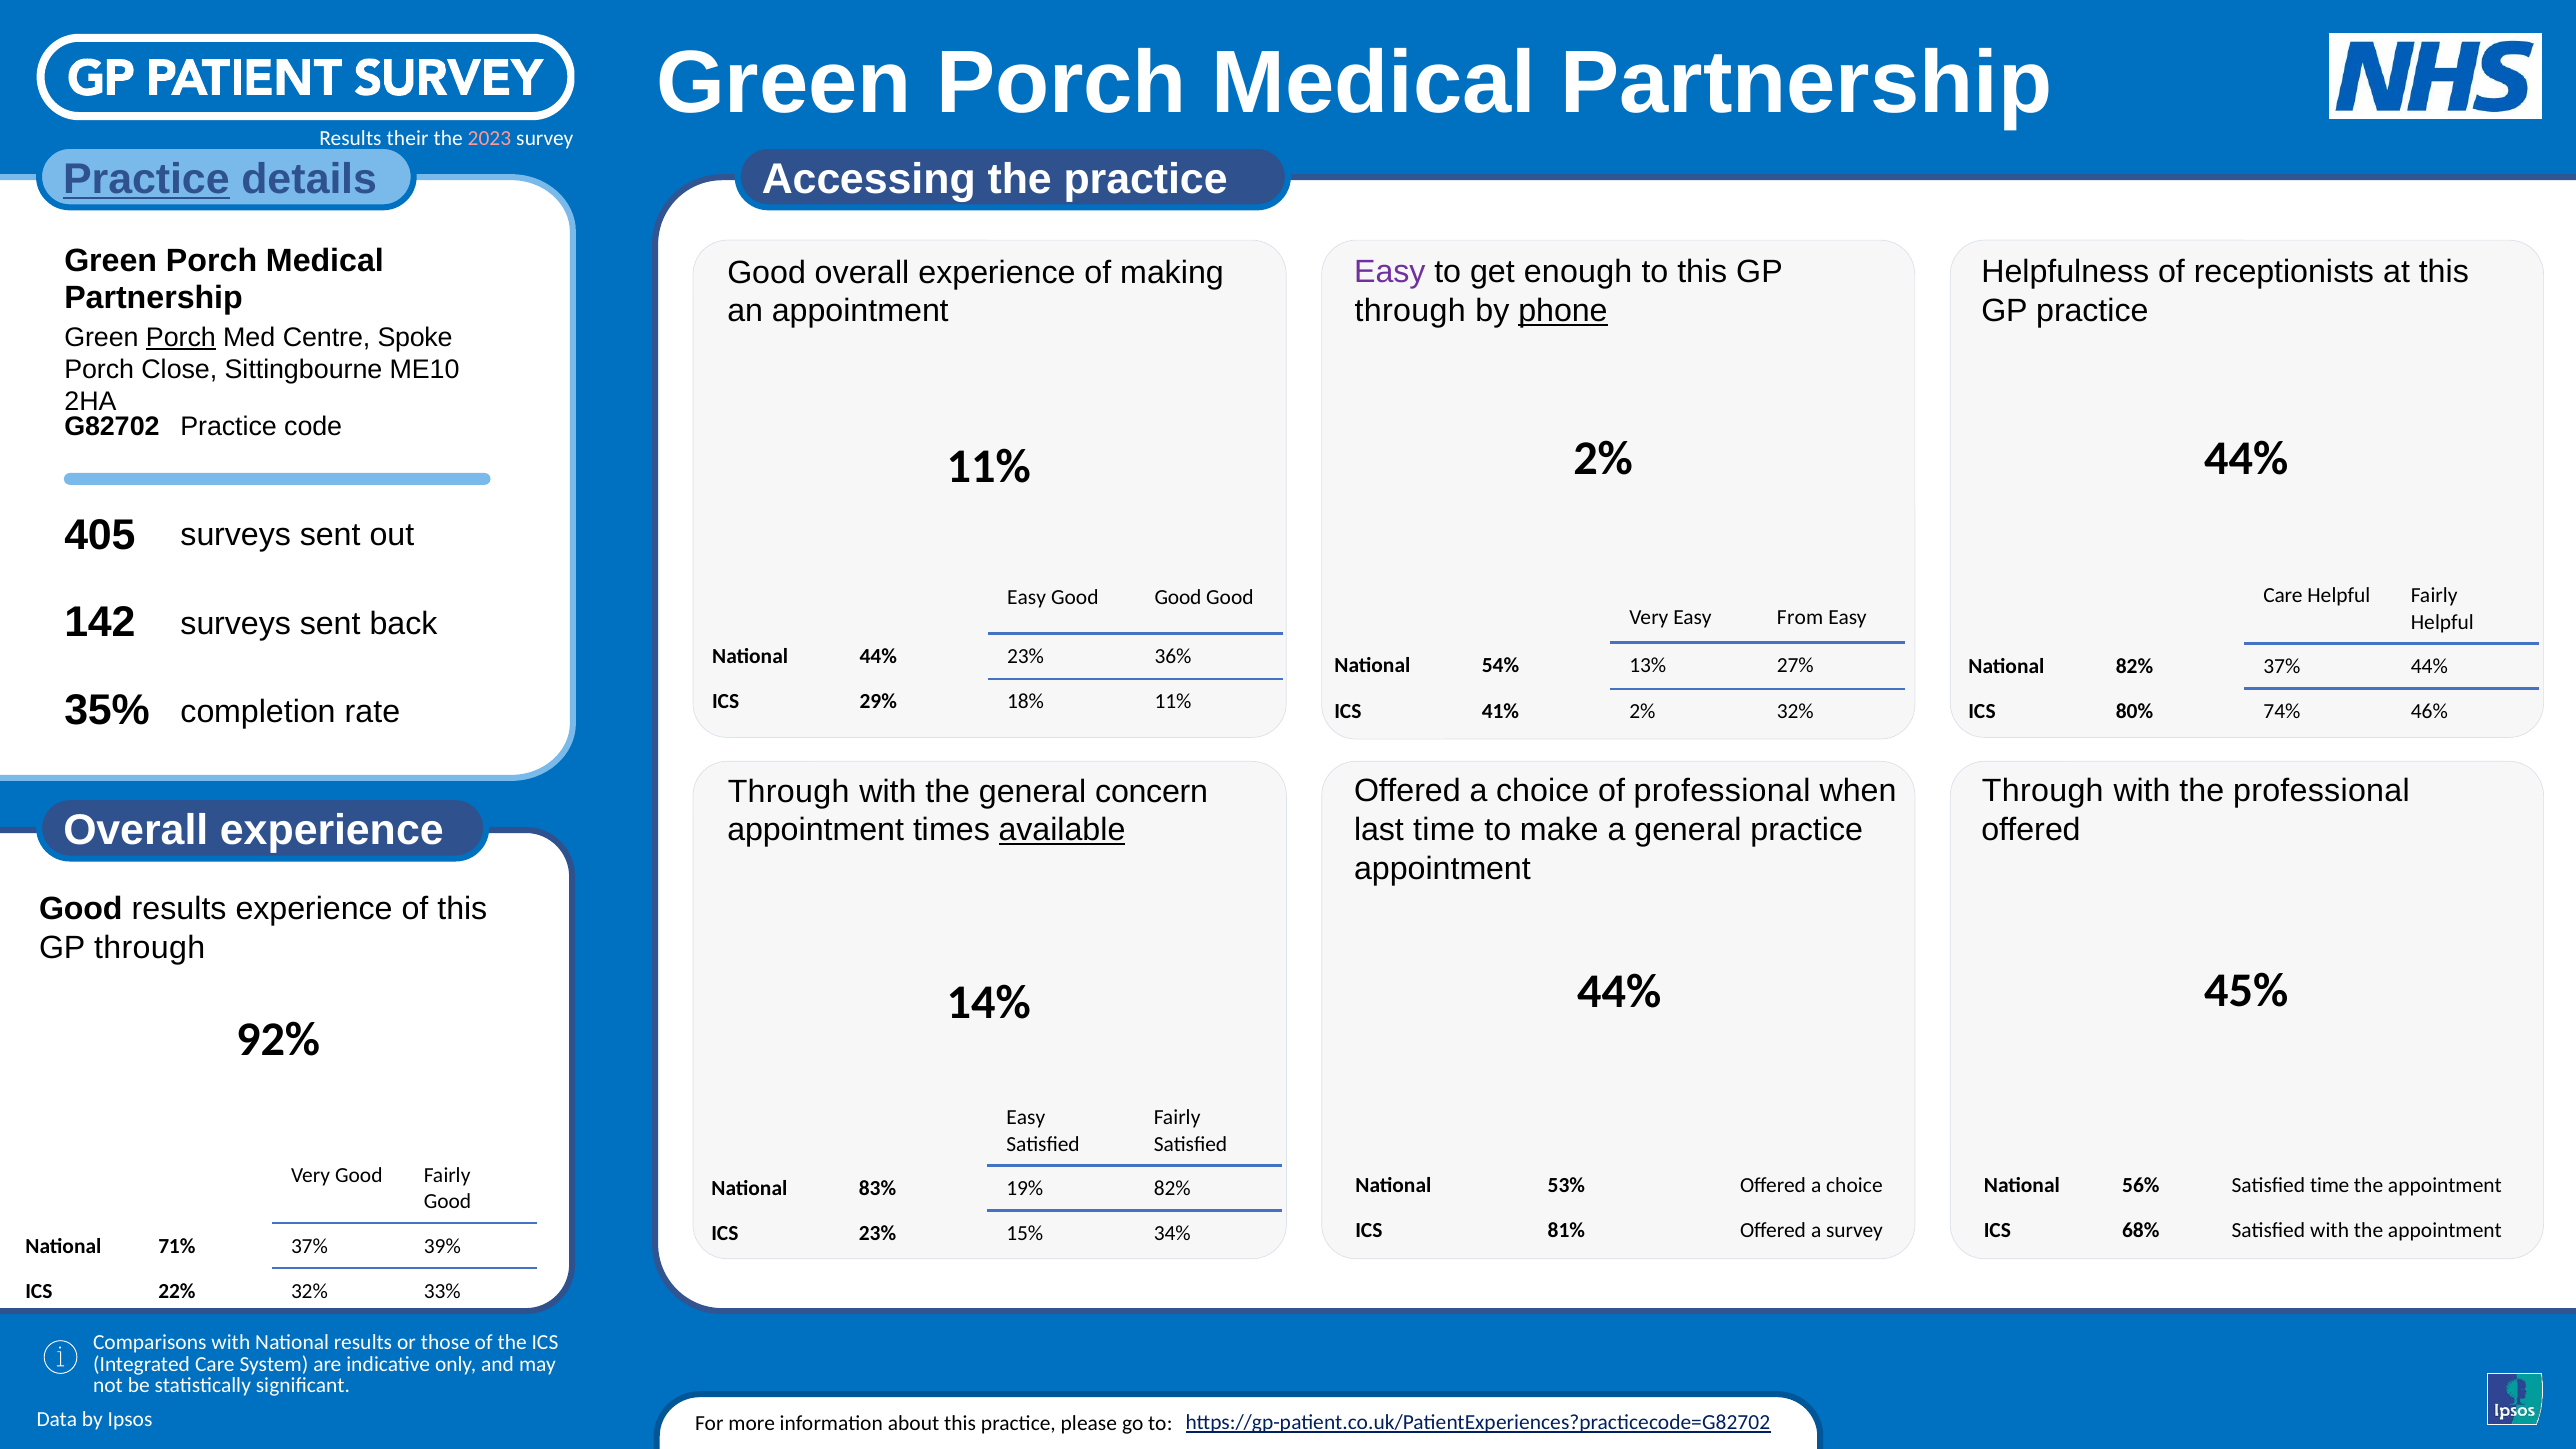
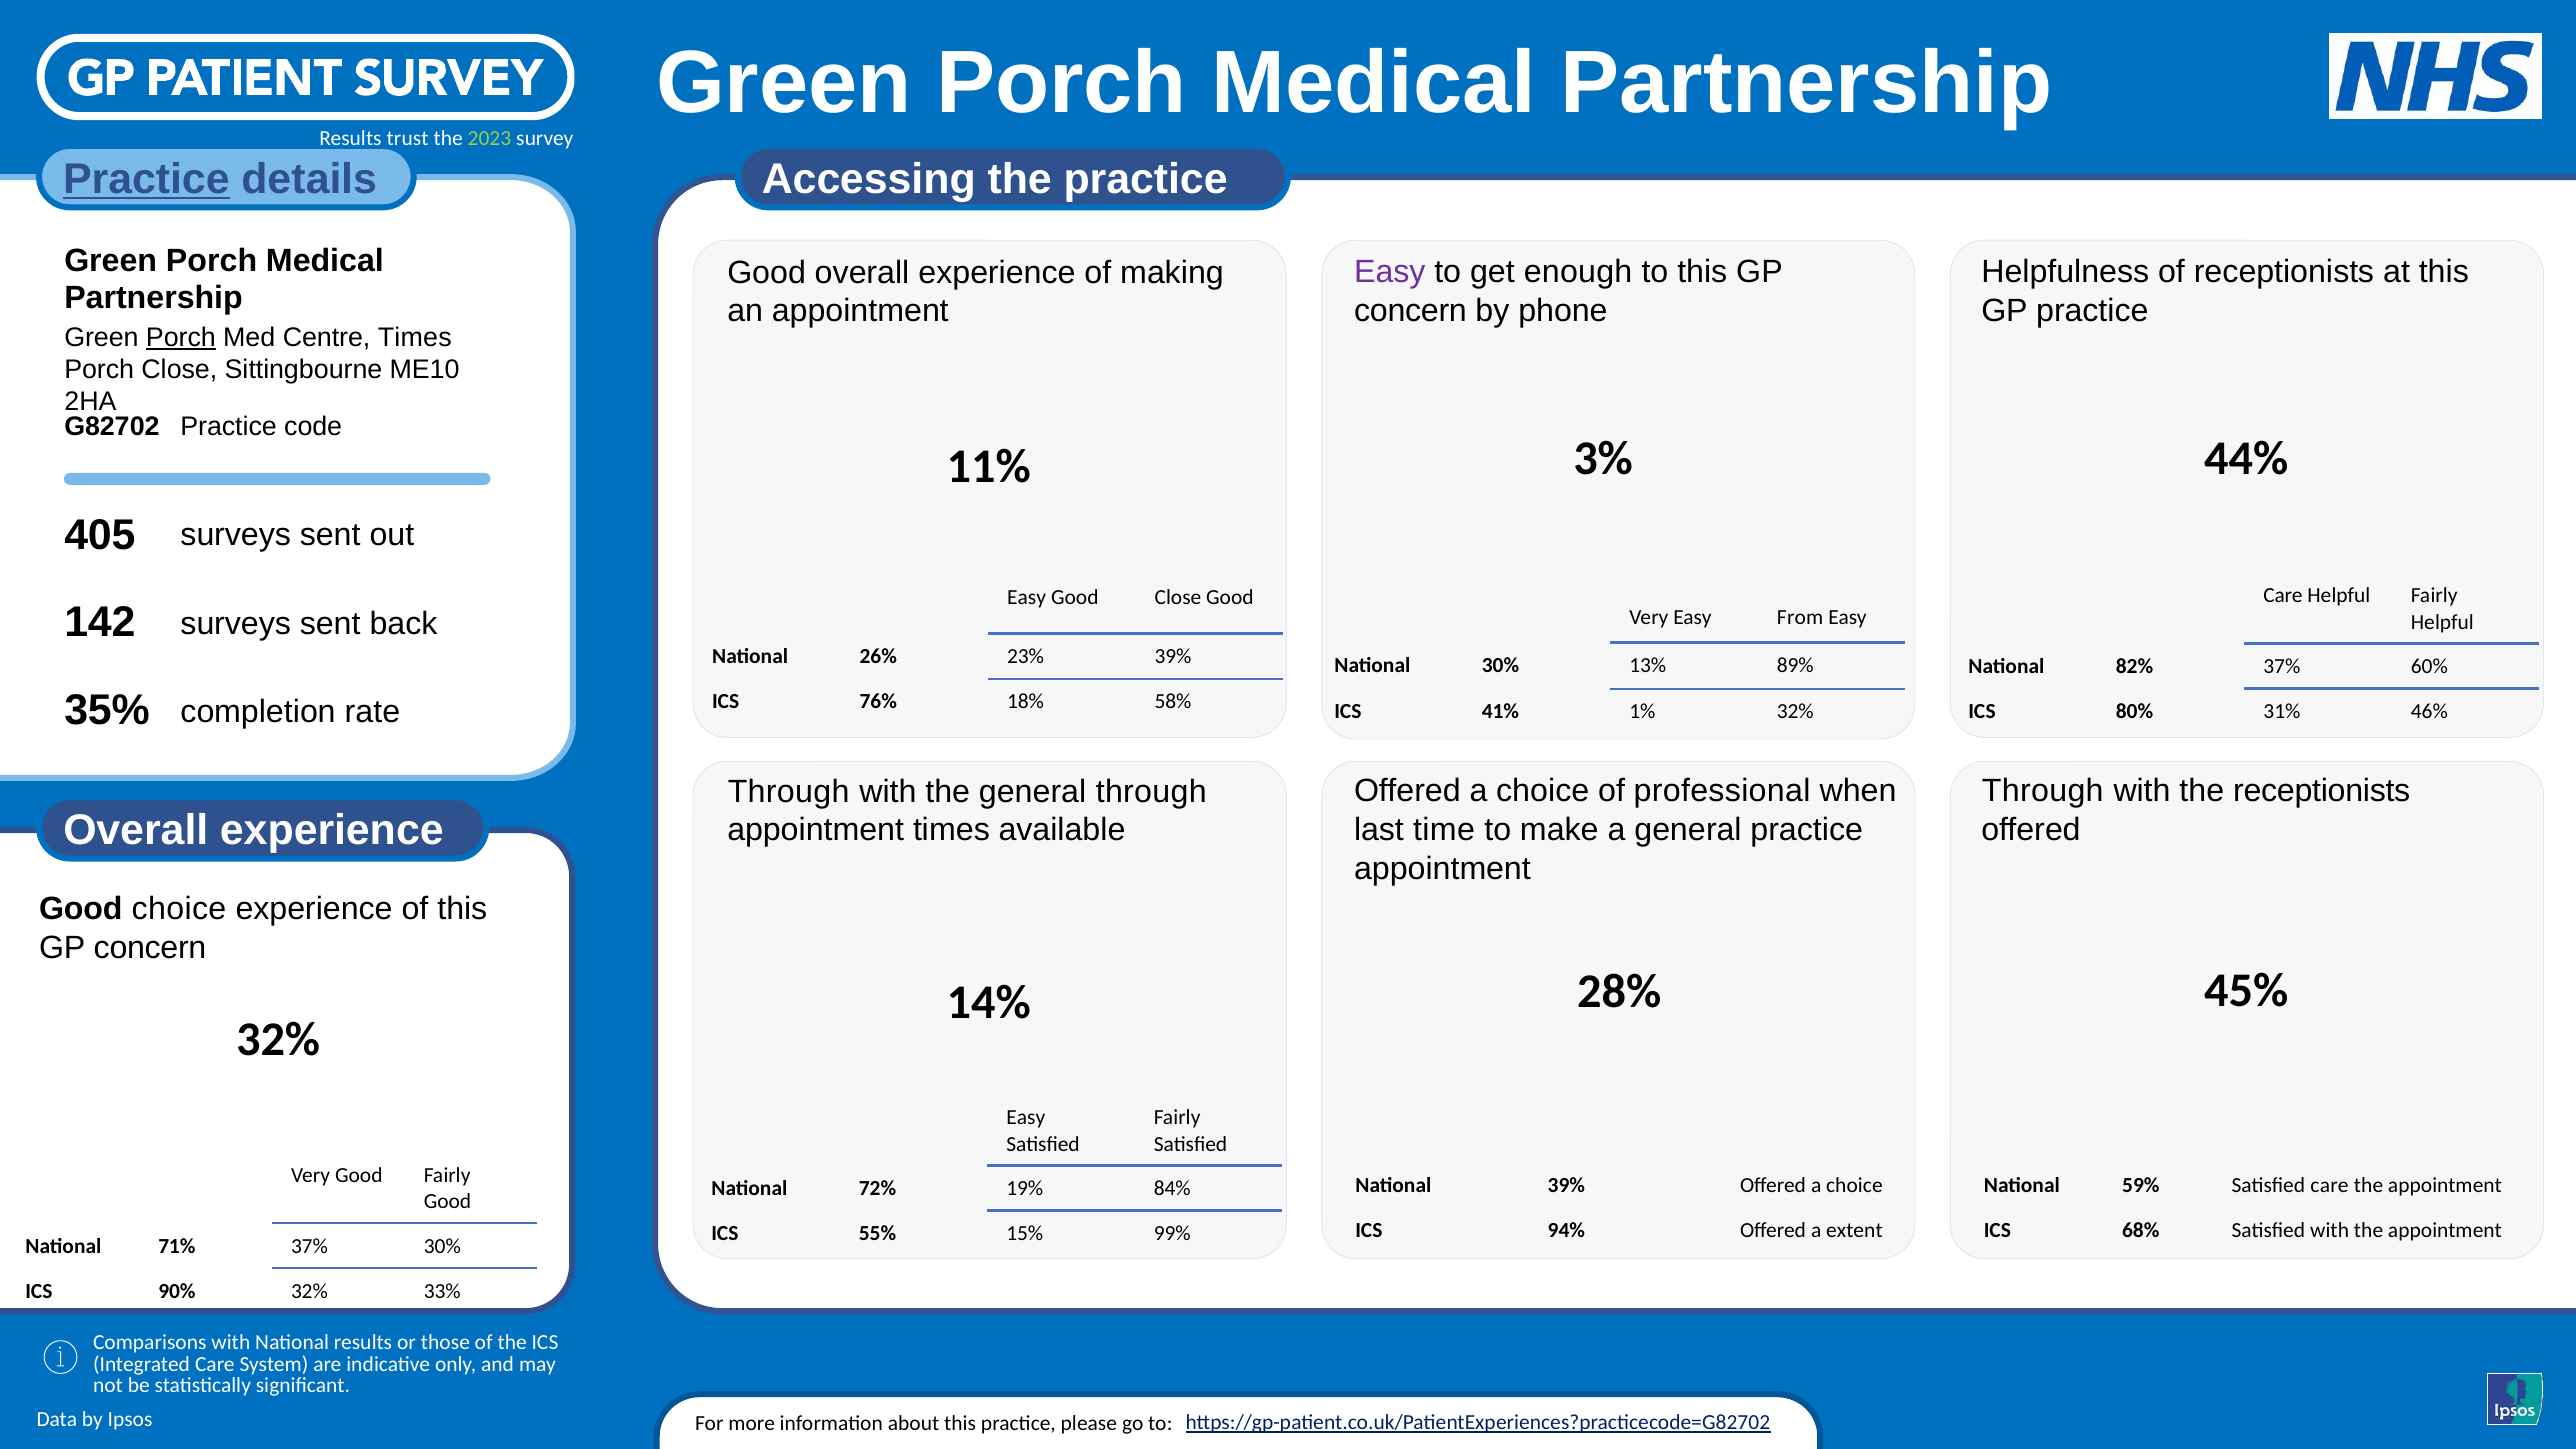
their: their -> trust (408, 139)
2023 colour: pink -> light green (489, 139)
through: through -> concern (1410, 311)
phone underline: present -> none (1563, 311)
Centre Spoke: Spoke -> Times (415, 337)
2%: 2% -> 3% (1603, 458)
Good: Good -> Close (1178, 597)
National 44%: 44% -> 26% (878, 657)
23% 36%: 36% -> 39% (1173, 657)
National 54%: 54% -> 30% (1501, 666)
27%: 27% -> 89% (1795, 666)
37% 44%: 44% -> 60% (2429, 667)
29%: 29% -> 76% (878, 702)
18% 11%: 11% -> 58% (1173, 702)
41% 2%: 2% -> 1% (1642, 712)
74%: 74% -> 31% (2282, 712)
the professional: professional -> receptionists (2322, 791)
general concern: concern -> through (1151, 791)
available underline: present -> none (1062, 830)
Good results: results -> choice (179, 909)
through: through -> concern (150, 947)
14% 44%: 44% -> 28% (1619, 992)
92%: 92% -> 32% (278, 1039)
National 53%: 53% -> 39% (1566, 1185)
56%: 56% -> 59% (2141, 1185)
Satisfied time: time -> care (2330, 1185)
83%: 83% -> 72% (878, 1189)
19% 82%: 82% -> 84% (1172, 1189)
81%: 81% -> 94% (1566, 1230)
a survey: survey -> extent (1854, 1230)
ICS 23%: 23% -> 55% (878, 1234)
34%: 34% -> 99% (1172, 1234)
37% 39%: 39% -> 30% (442, 1246)
22%: 22% -> 90% (177, 1291)
